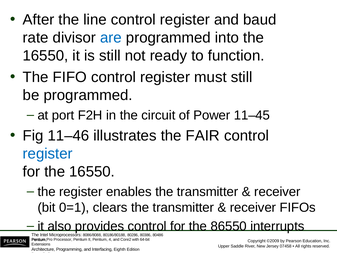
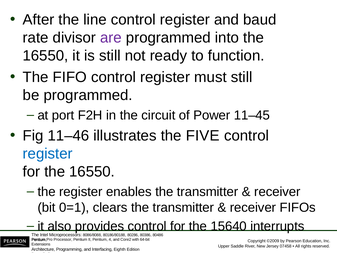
are colour: blue -> purple (111, 38)
FAIR: FAIR -> FIVE (203, 136)
86550: 86550 -> 15640 (229, 226)
